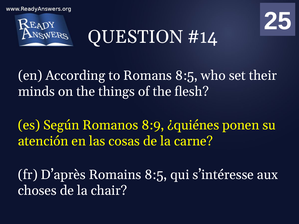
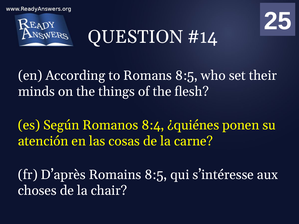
8:9: 8:9 -> 8:4 (153, 125)
